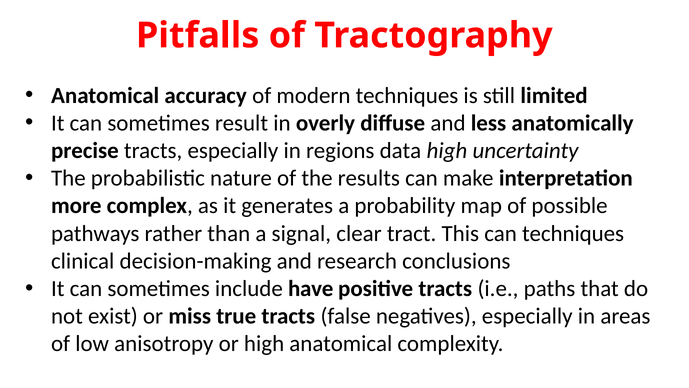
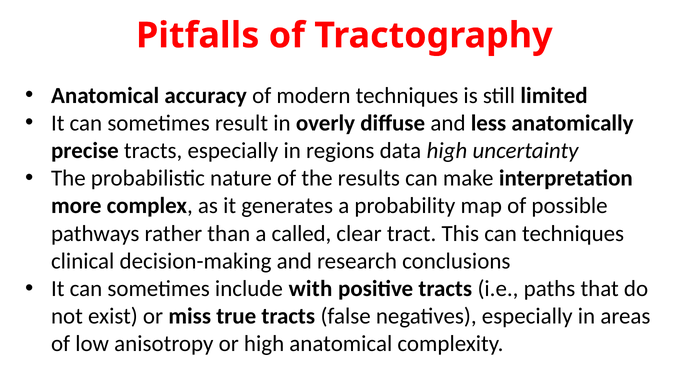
signal: signal -> called (301, 233)
have: have -> with (310, 288)
